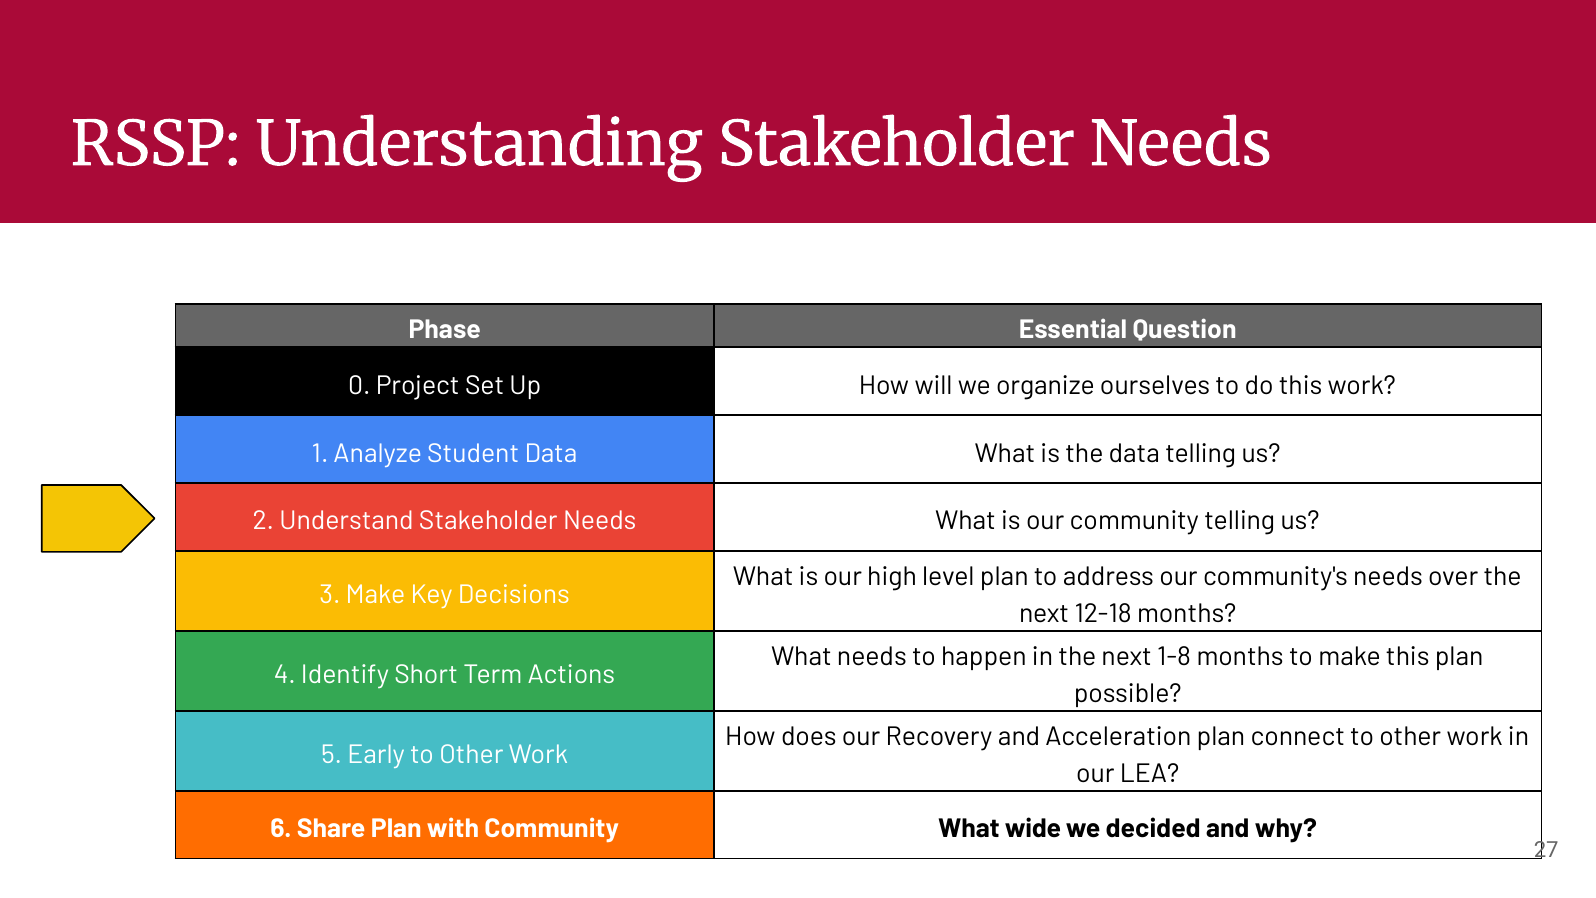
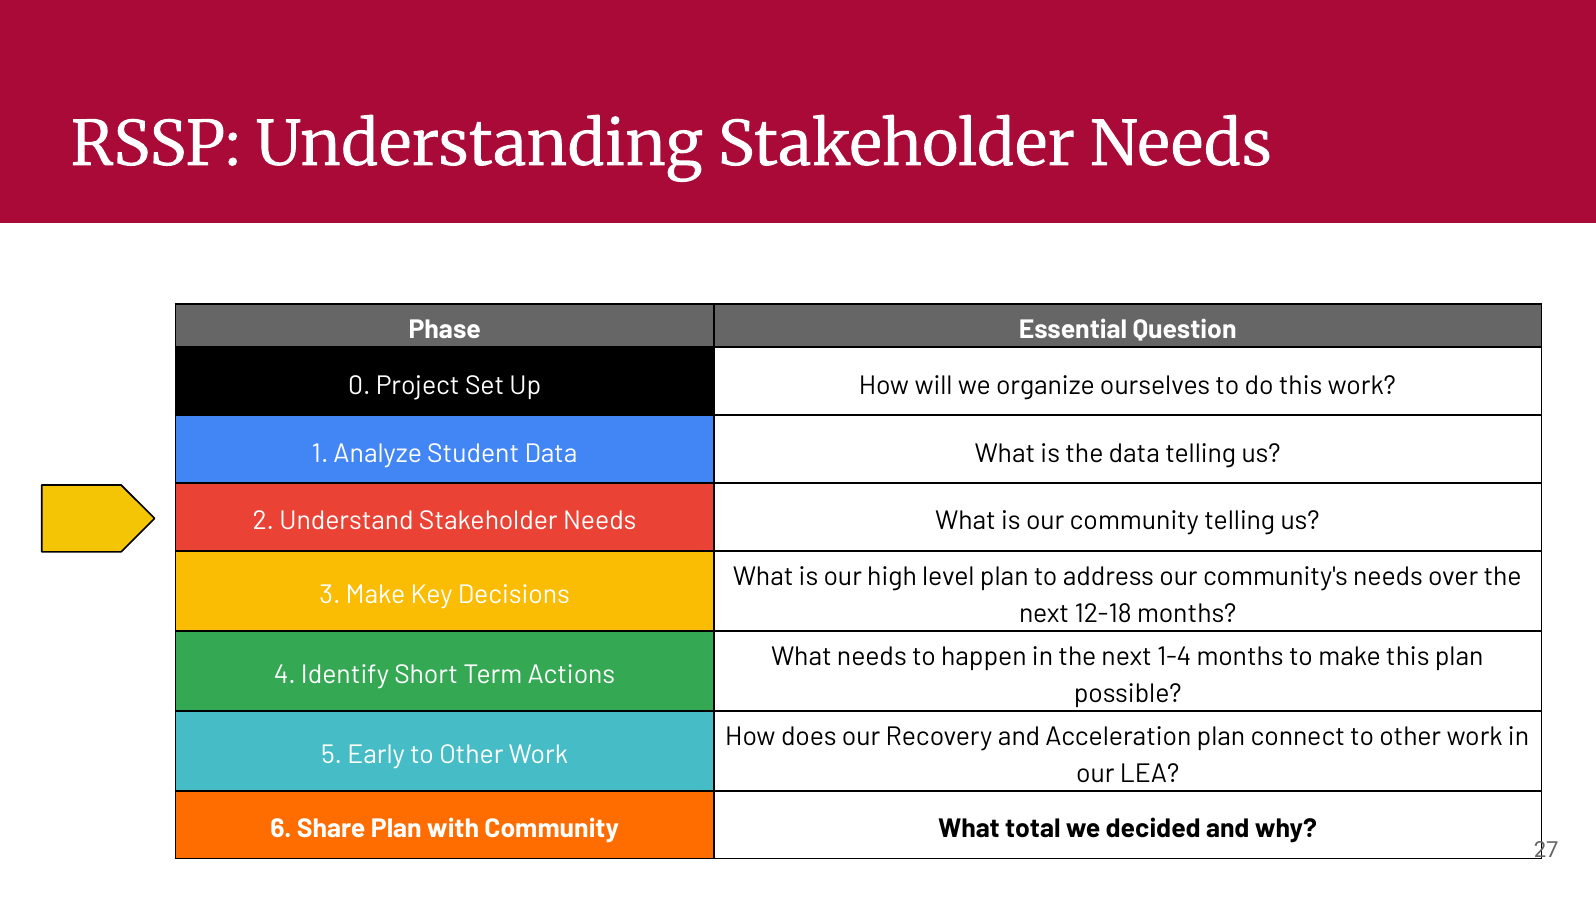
1-8: 1-8 -> 1-4 (1174, 656)
wide: wide -> total (1033, 829)
